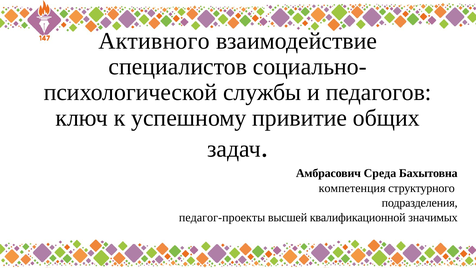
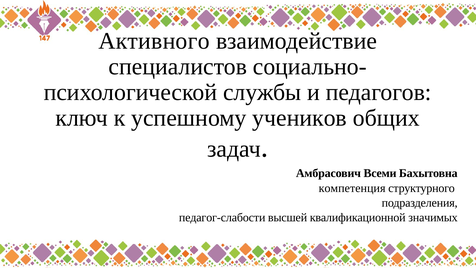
привитие: привитие -> учеников (300, 118)
Среда: Среда -> Всеми (380, 173)
педагог-проекты: педагог-проекты -> педагог-слабости (222, 217)
